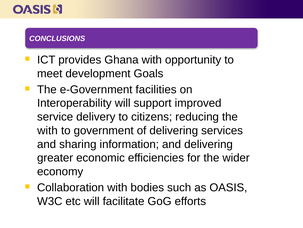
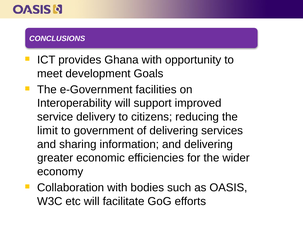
with: with -> limit (47, 130)
